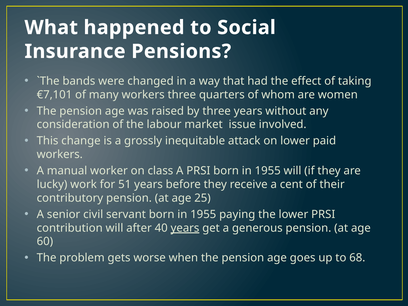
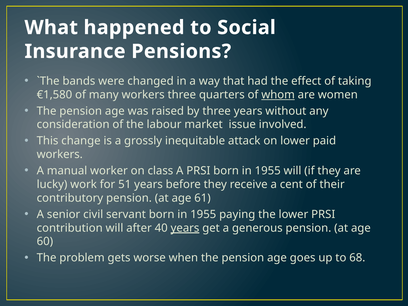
€7,101: €7,101 -> €1,580 (54, 95)
whom underline: none -> present (278, 95)
25: 25 -> 61 (202, 198)
